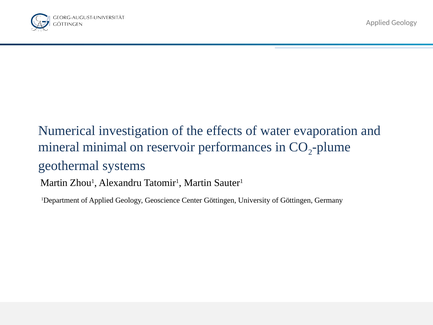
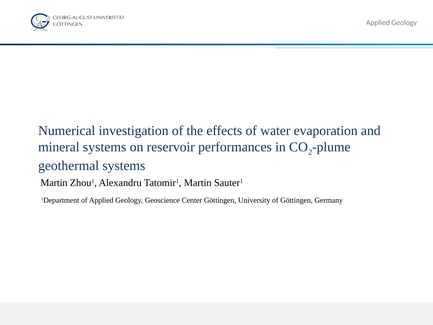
mineral minimal: minimal -> systems (105, 147)
